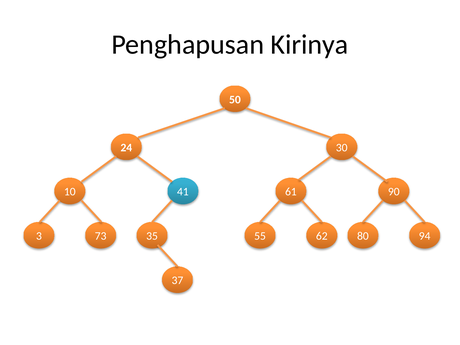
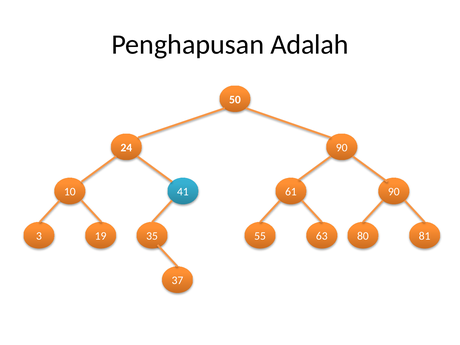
Kirinya: Kirinya -> Adalah (309, 45)
24 30: 30 -> 90 (342, 148)
73: 73 -> 19 (101, 236)
62: 62 -> 63 (322, 236)
94: 94 -> 81 (425, 236)
